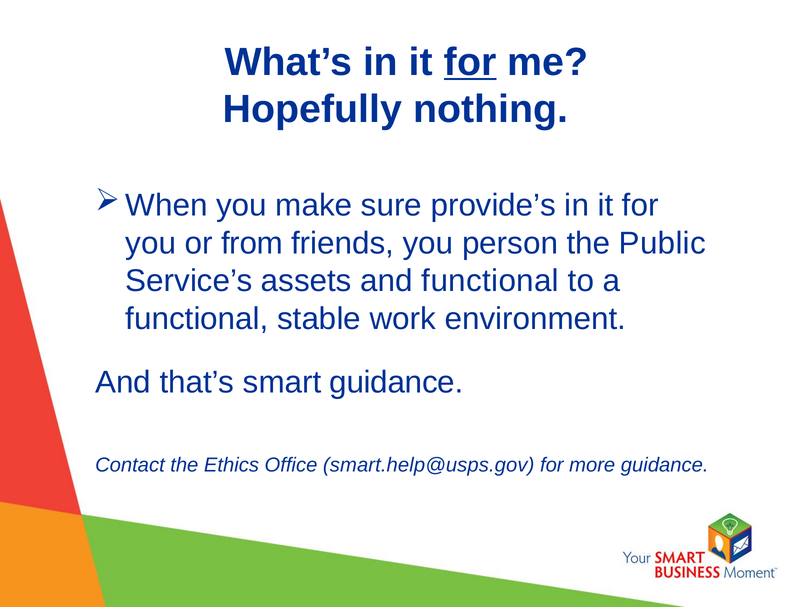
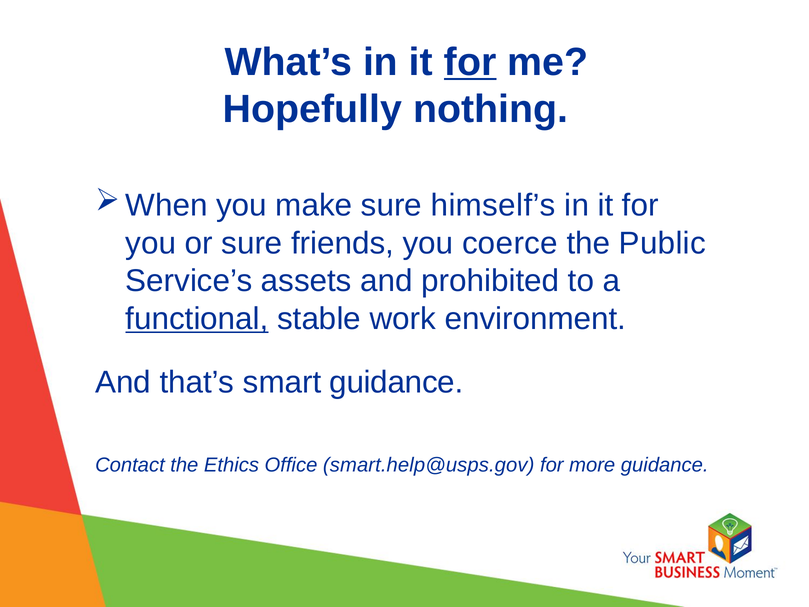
provide’s: provide’s -> himself’s (493, 205)
or from: from -> sure (252, 243)
person: person -> coerce (510, 243)
and functional: functional -> prohibited (490, 281)
functional underline: none -> present (197, 319)
